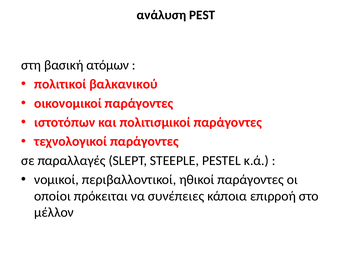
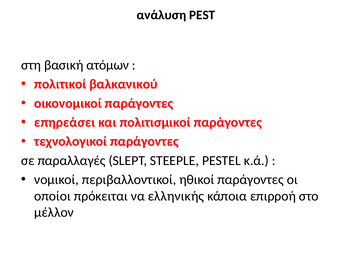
ιστοτόπων: ιστοτόπων -> επηρεάσει (65, 123)
συνέπειες: συνέπειες -> ελληνικής (176, 196)
